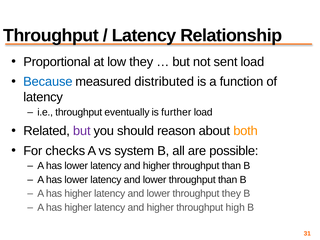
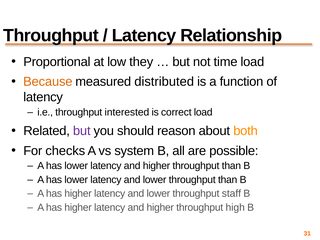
sent: sent -> time (226, 62)
Because colour: blue -> orange (48, 82)
eventually: eventually -> interested (127, 112)
further: further -> correct (176, 112)
throughput they: they -> staff (231, 194)
